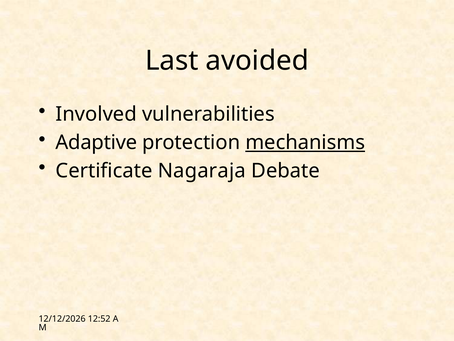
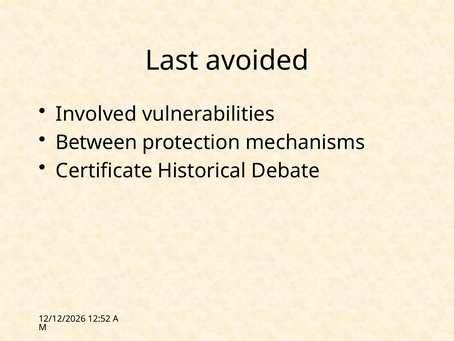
Adaptive: Adaptive -> Between (96, 142)
mechanisms underline: present -> none (305, 142)
Nagaraja: Nagaraja -> Historical (202, 171)
